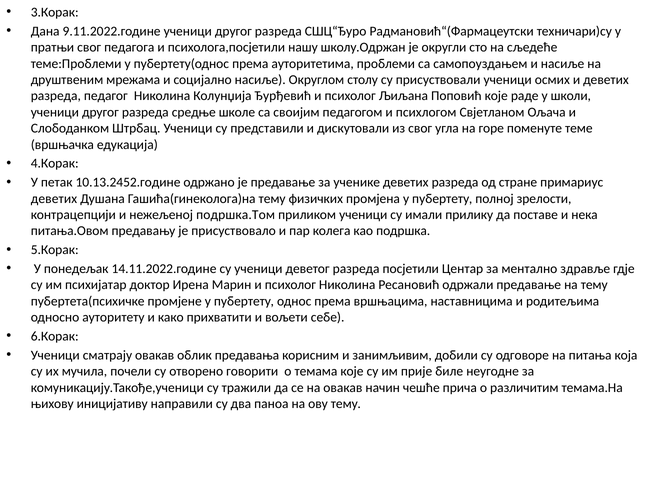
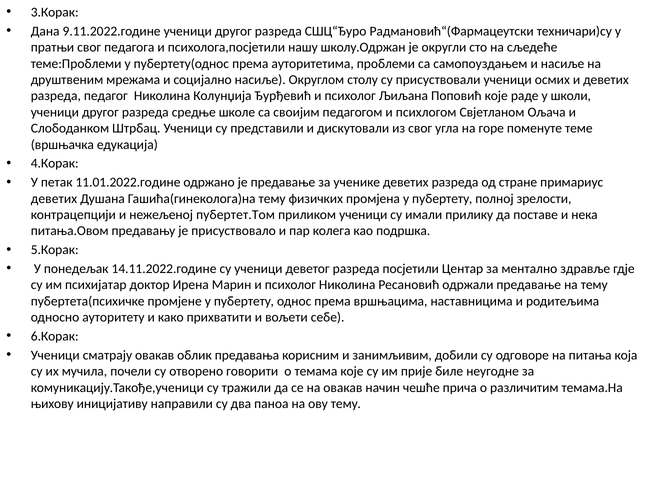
10.13.2452.године: 10.13.2452.године -> 11.01.2022.године (128, 182)
подршка.Том: подршка.Том -> пубертет.Том (236, 215)
